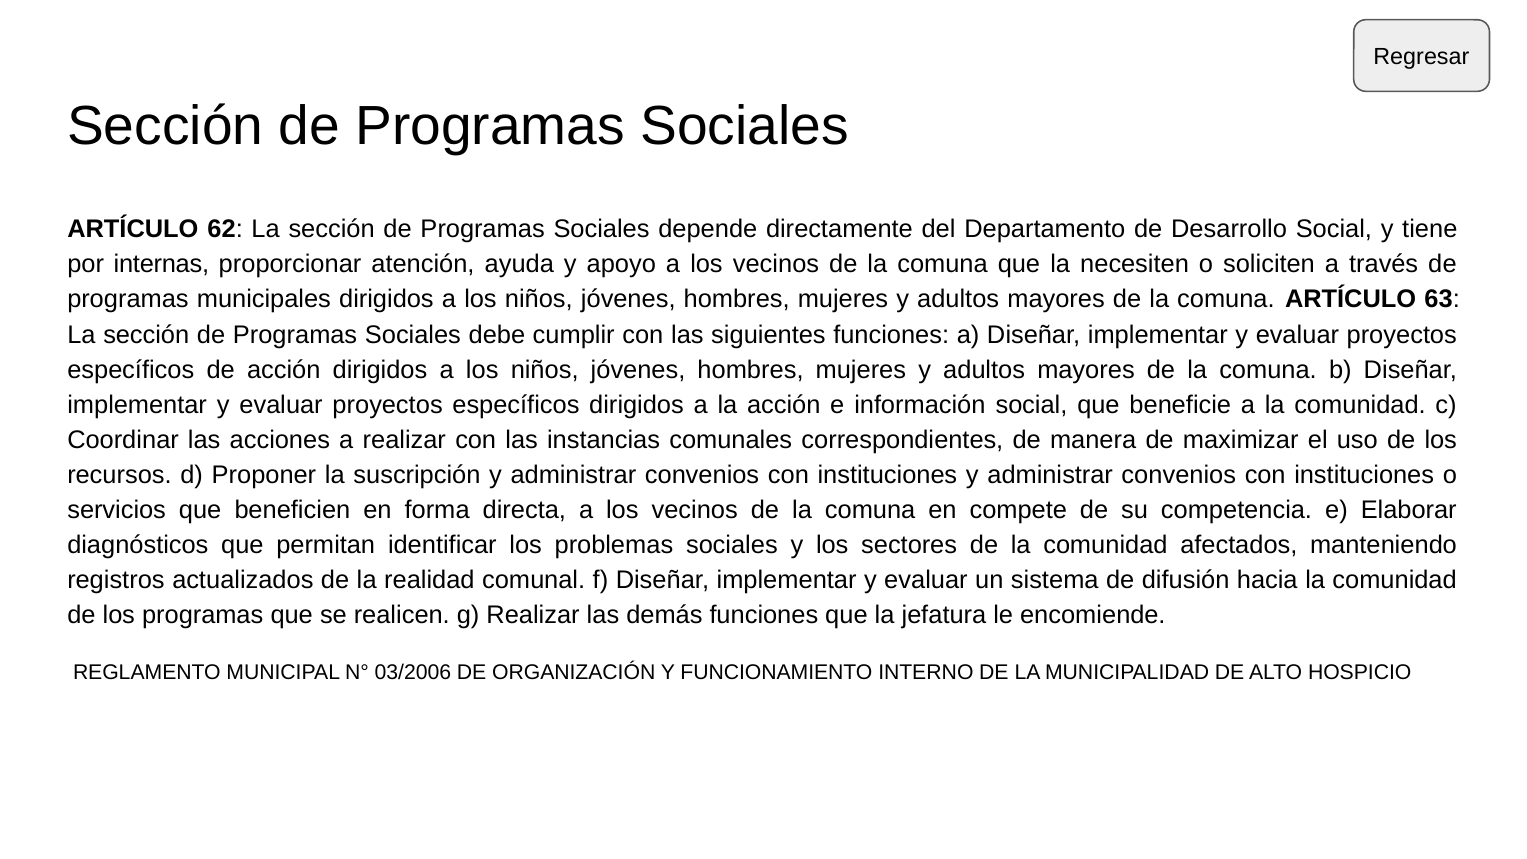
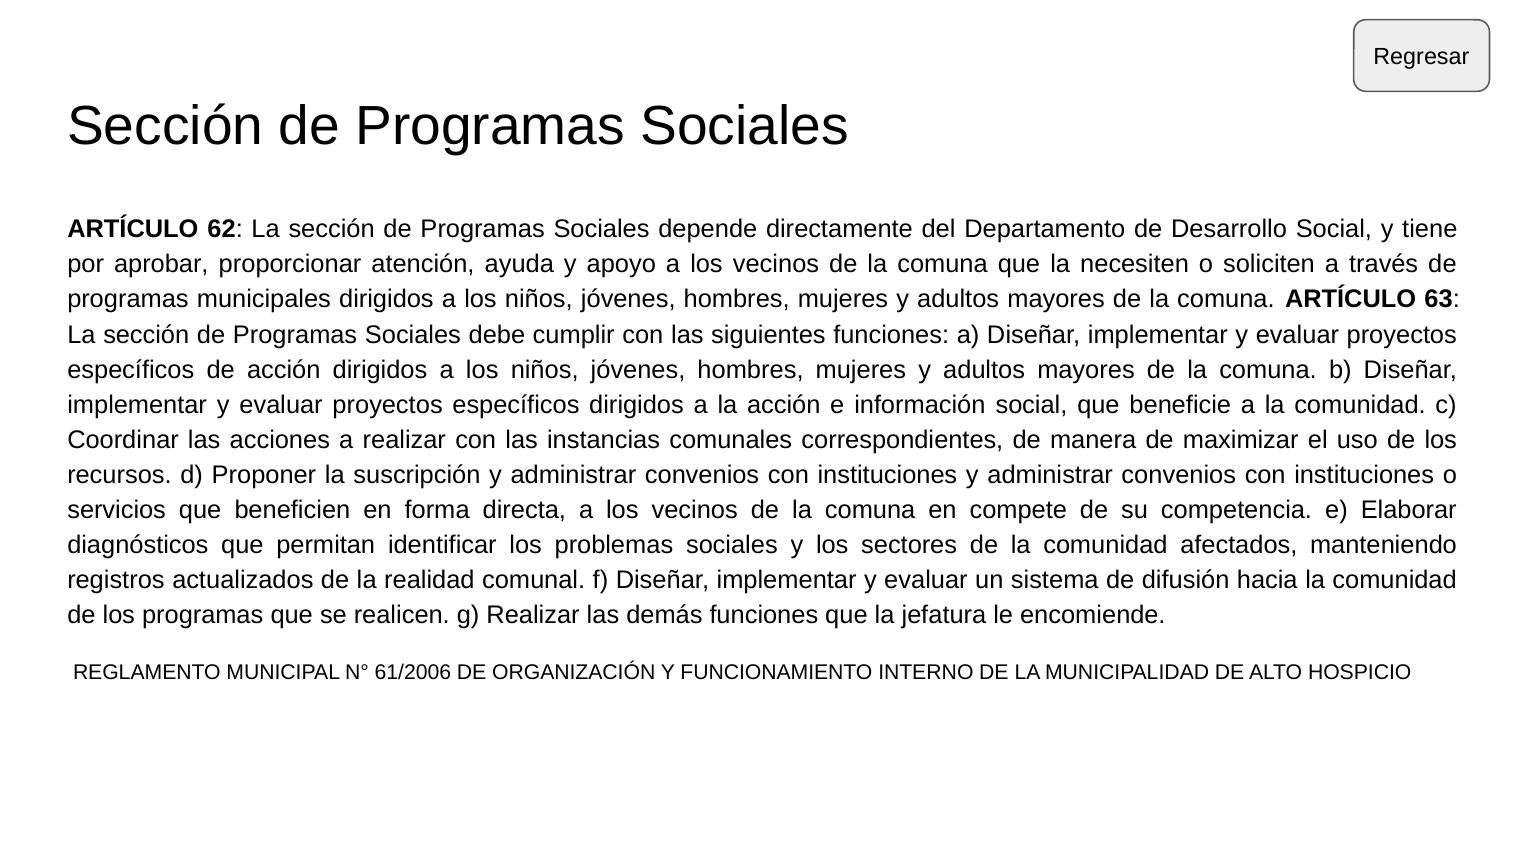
internas: internas -> aprobar (161, 264)
03/2006: 03/2006 -> 61/2006 (413, 672)
